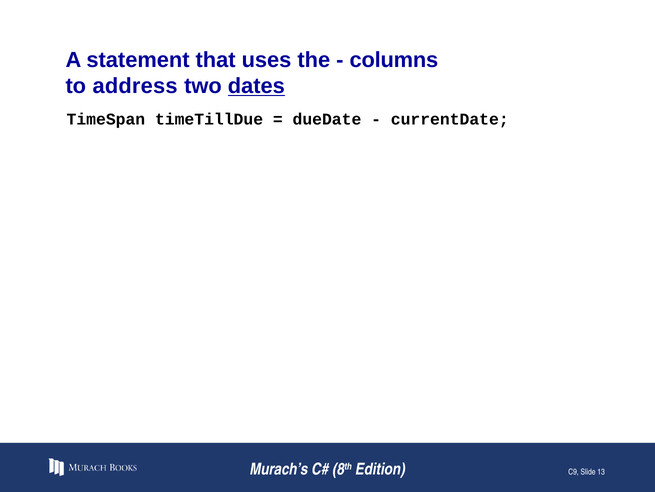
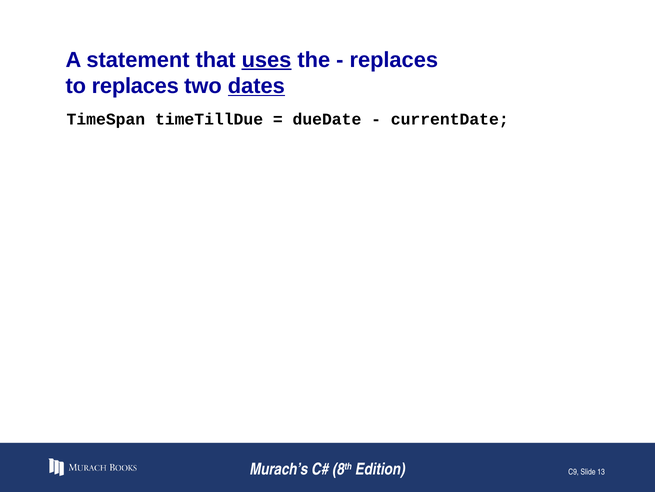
uses underline: none -> present (267, 60)
columns: columns -> replaces (394, 60)
to address: address -> replaces (135, 86)
